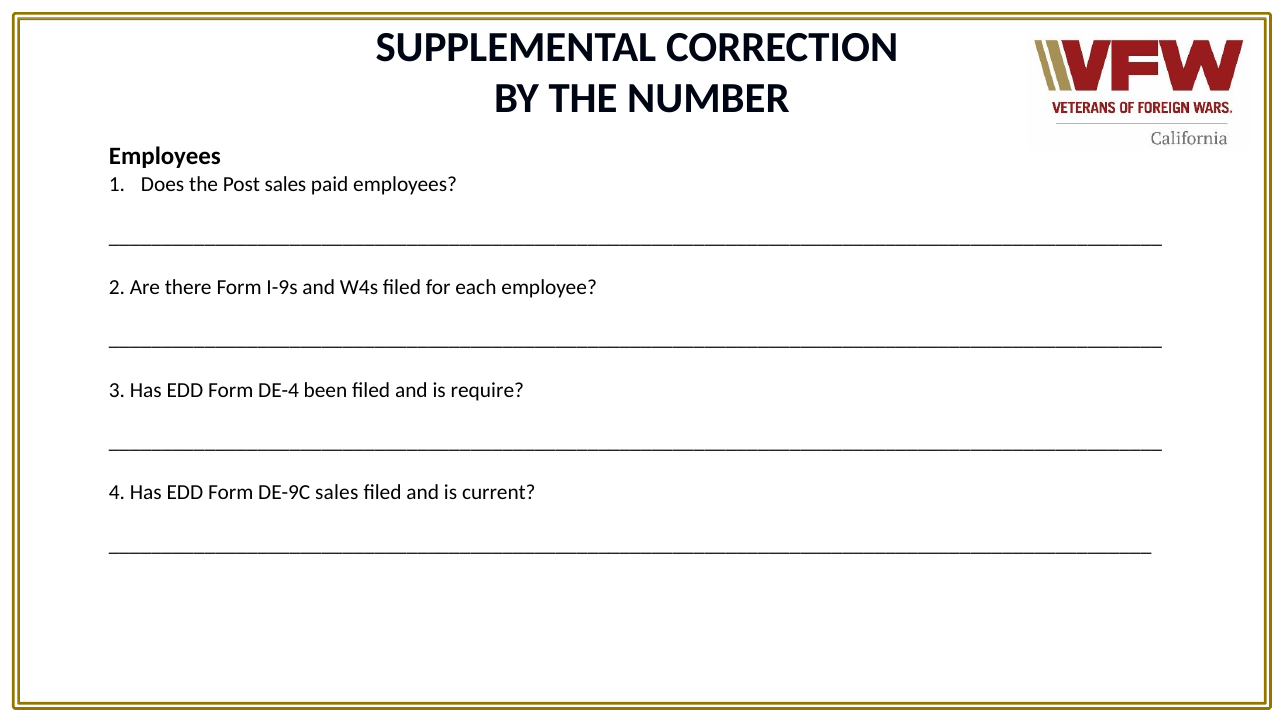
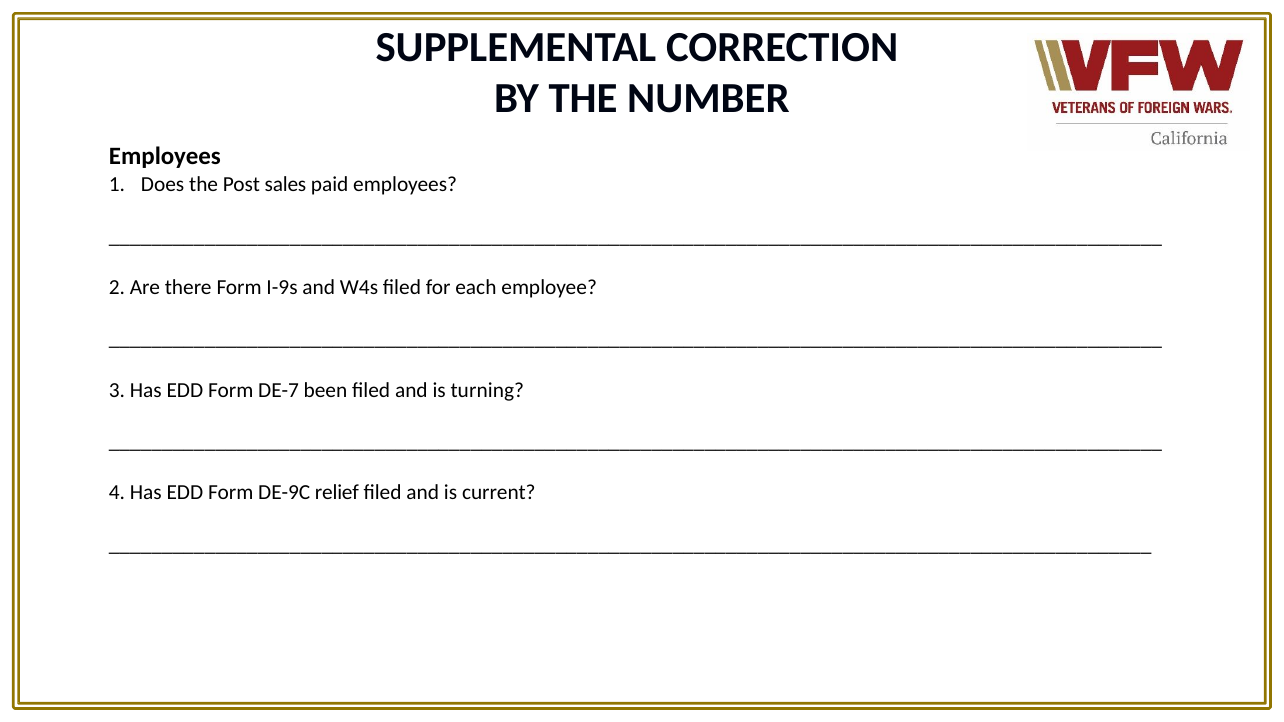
DE-4: DE-4 -> DE-7 (279, 390)
require: require -> turning (487, 390)
DE-9C sales: sales -> relief (337, 493)
